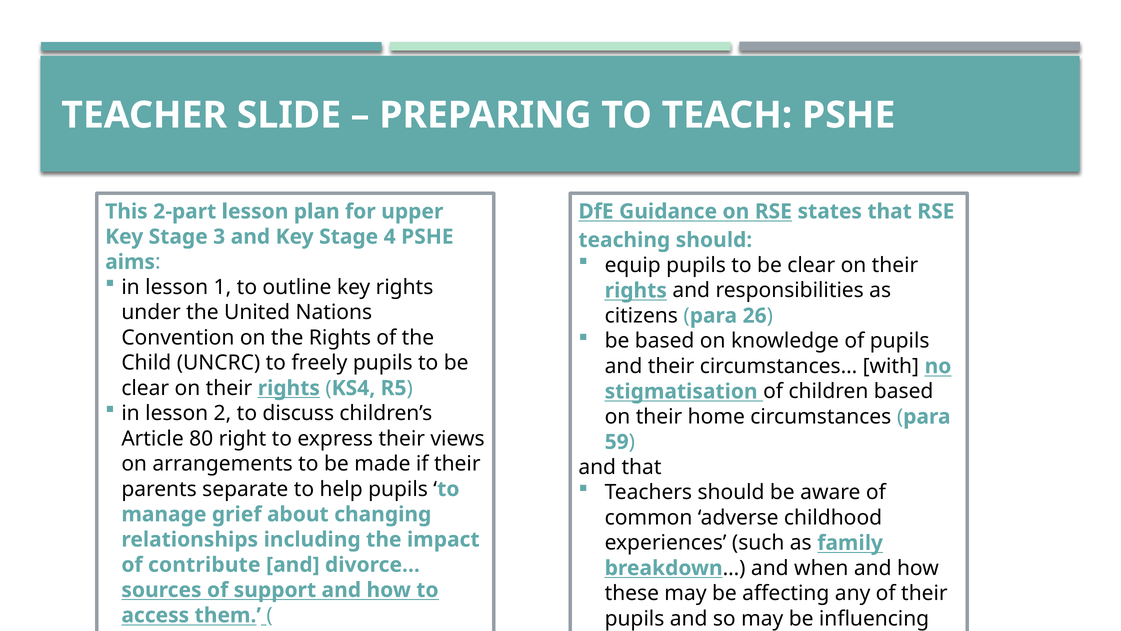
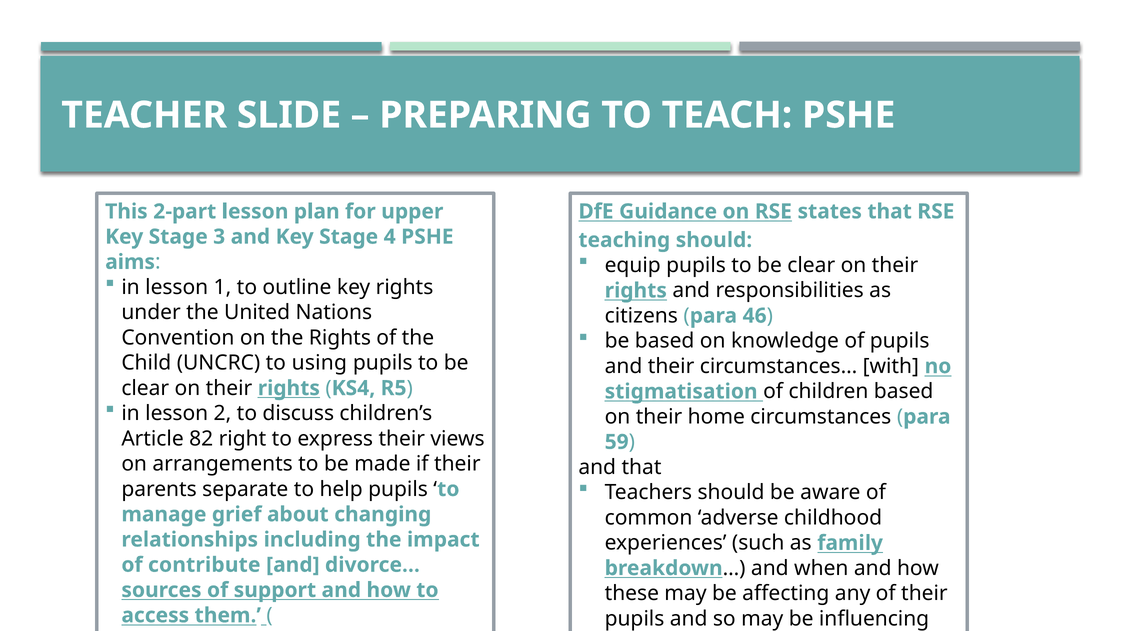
26: 26 -> 46 (755, 316)
freely: freely -> using (319, 363)
80: 80 -> 82 (201, 438)
